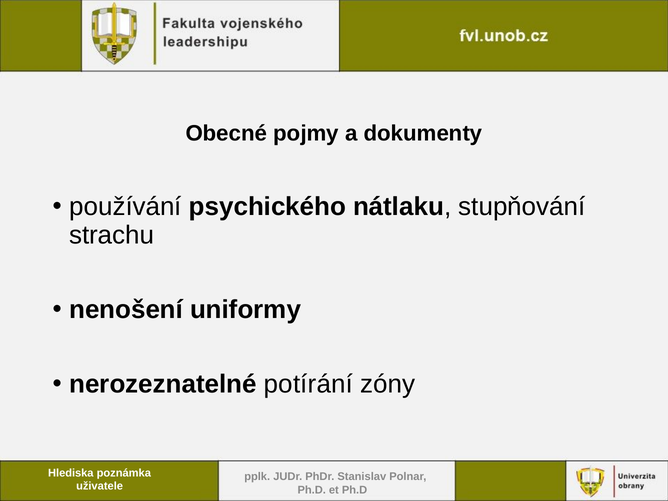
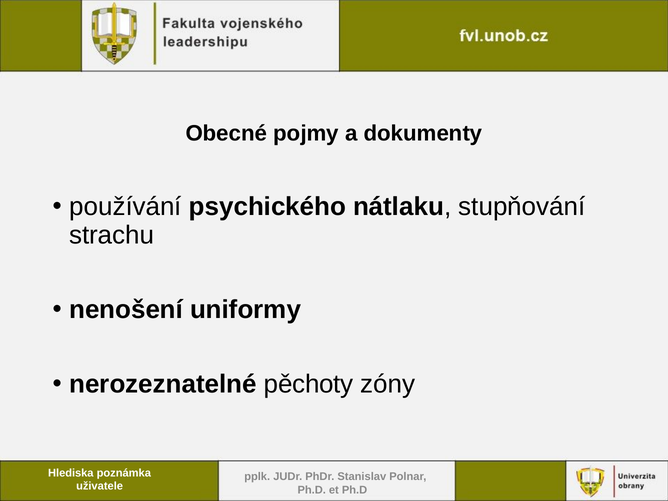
potírání: potírání -> pěchoty (309, 384)
